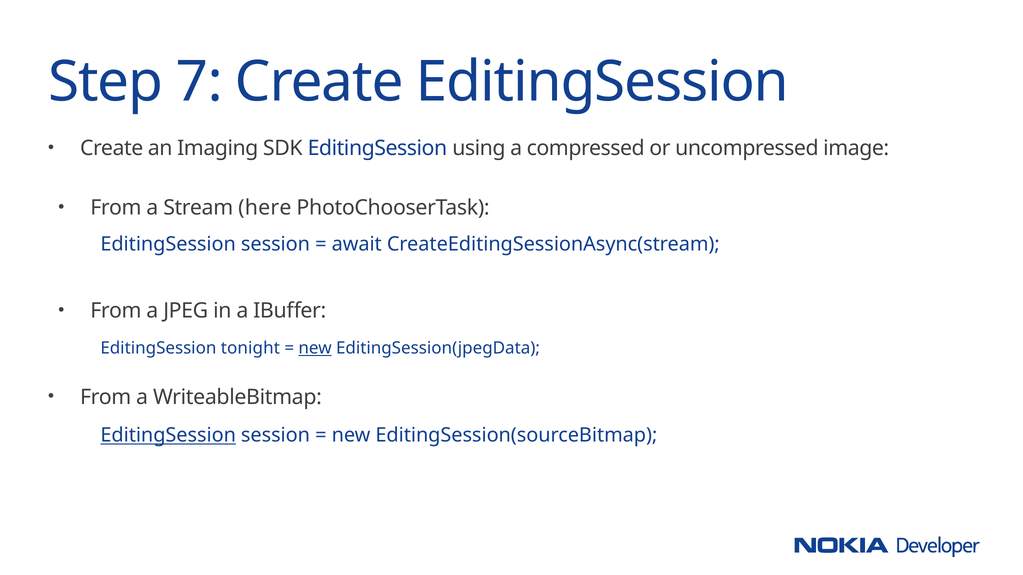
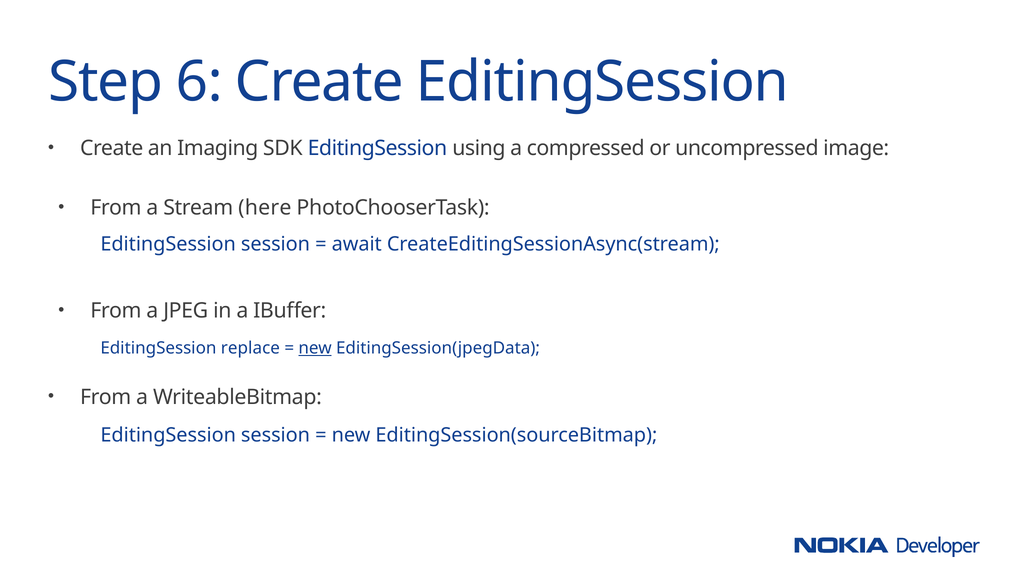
7: 7 -> 6 (199, 82)
tonight: tonight -> replace (250, 349)
EditingSession underline: present -> none (168, 436)
